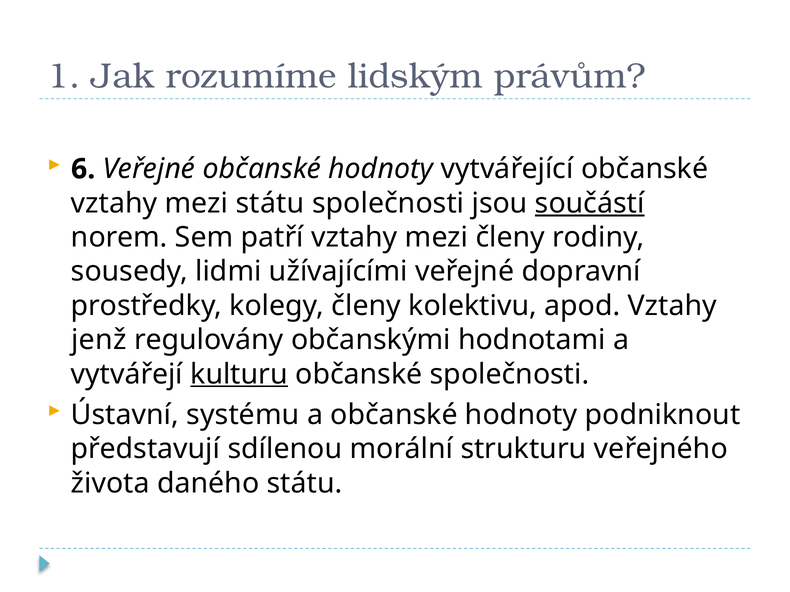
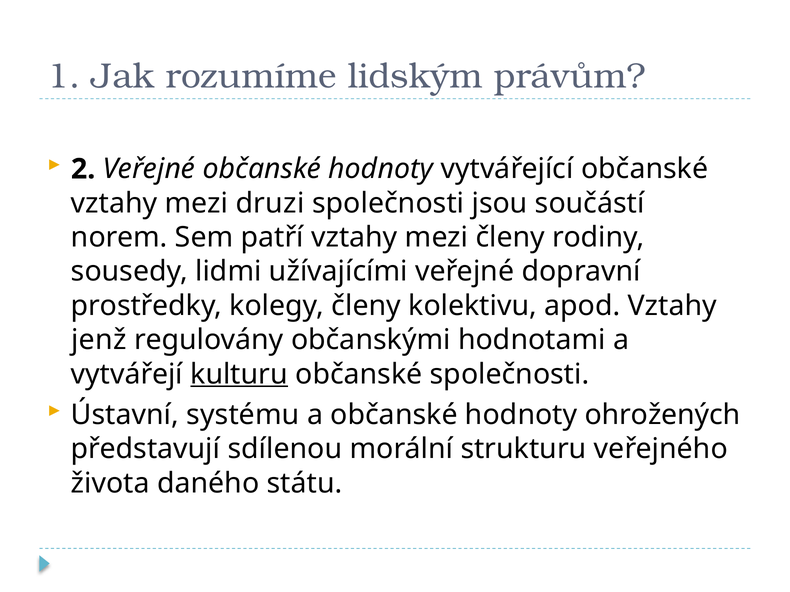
6: 6 -> 2 (83, 169)
mezi státu: státu -> druzi (270, 203)
součástí underline: present -> none (590, 203)
podniknout: podniknout -> ohrožených (663, 415)
